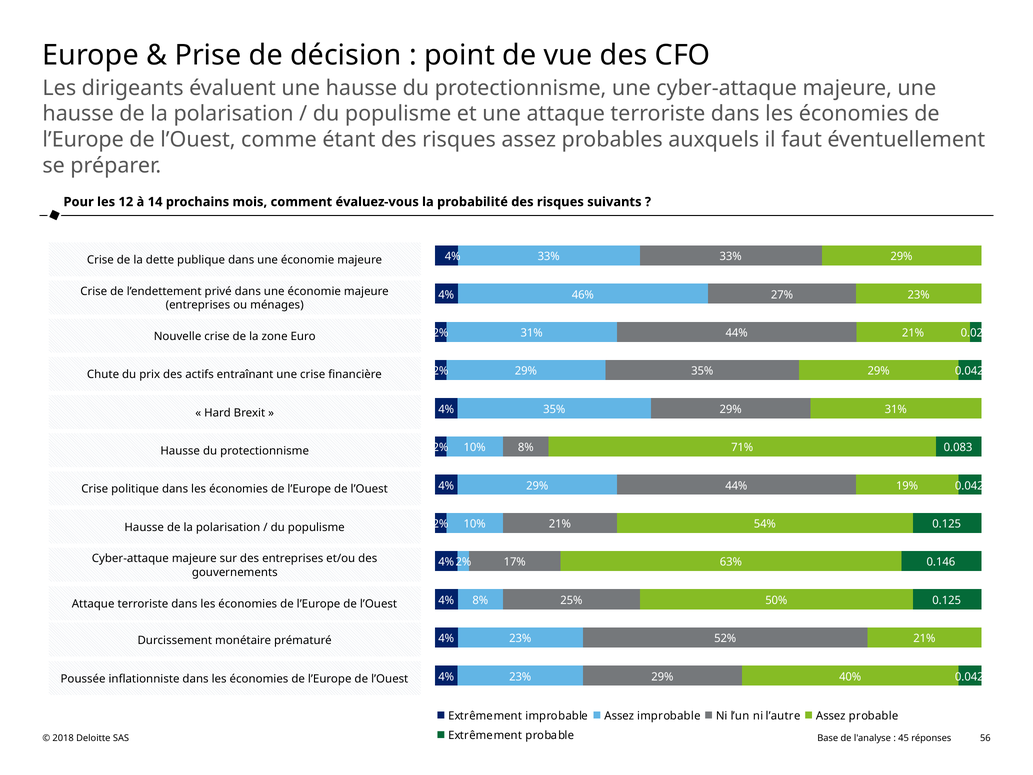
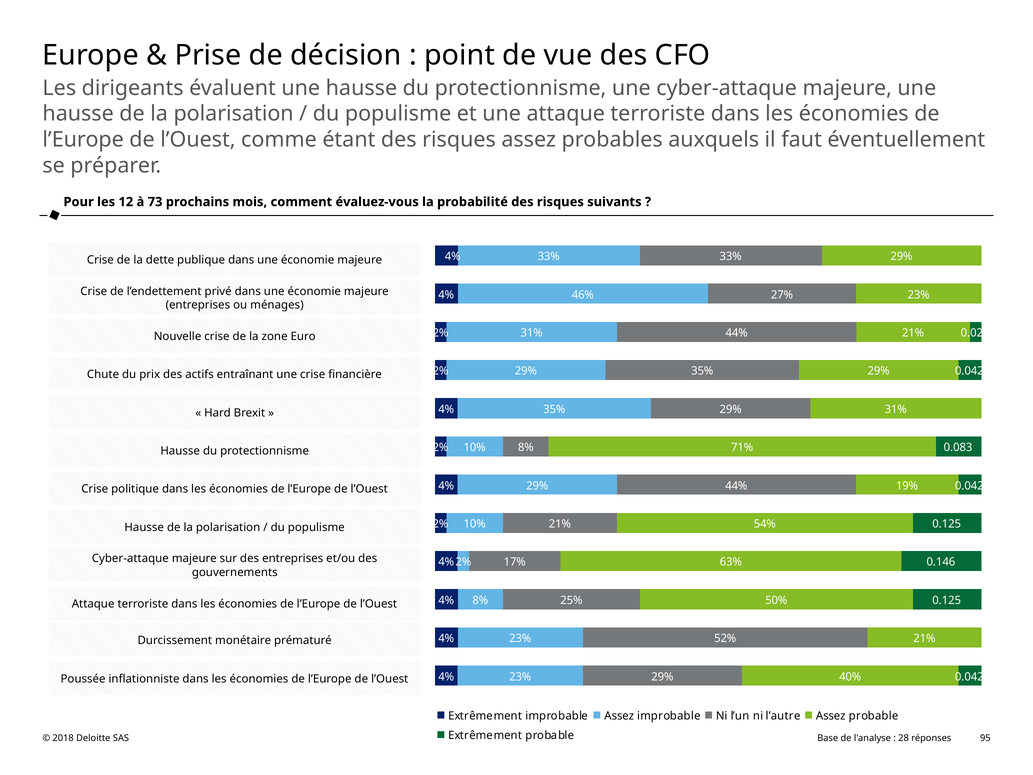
14: 14 -> 73 (155, 202)
45: 45 -> 28 (904, 738)
56: 56 -> 95 (985, 738)
